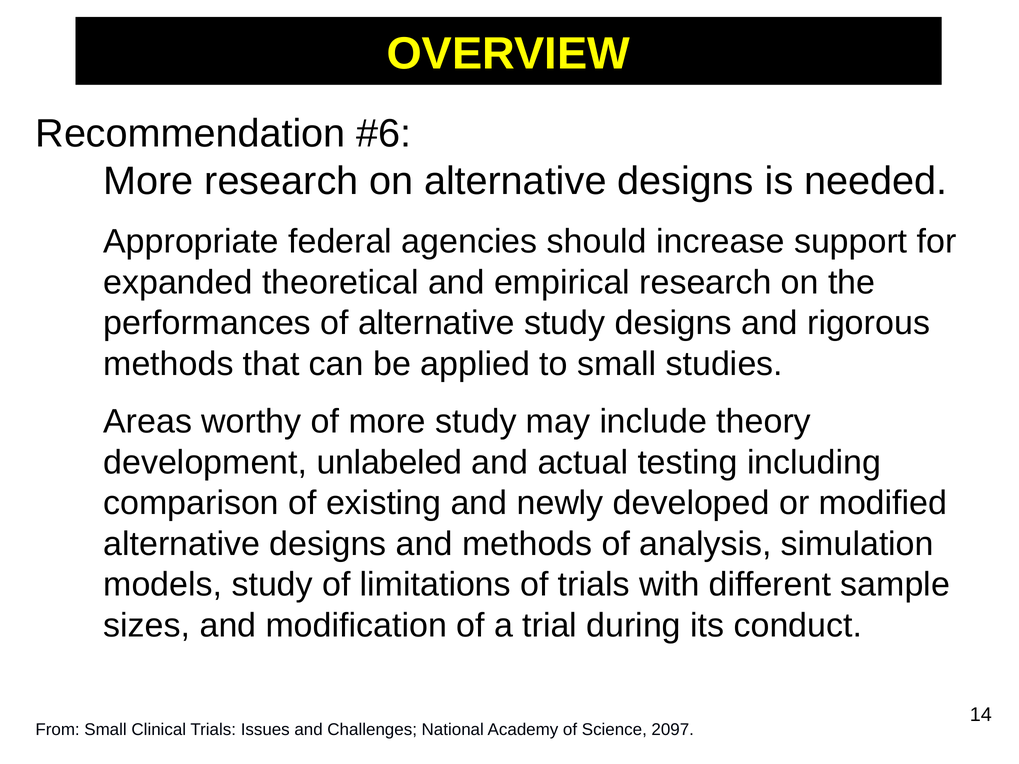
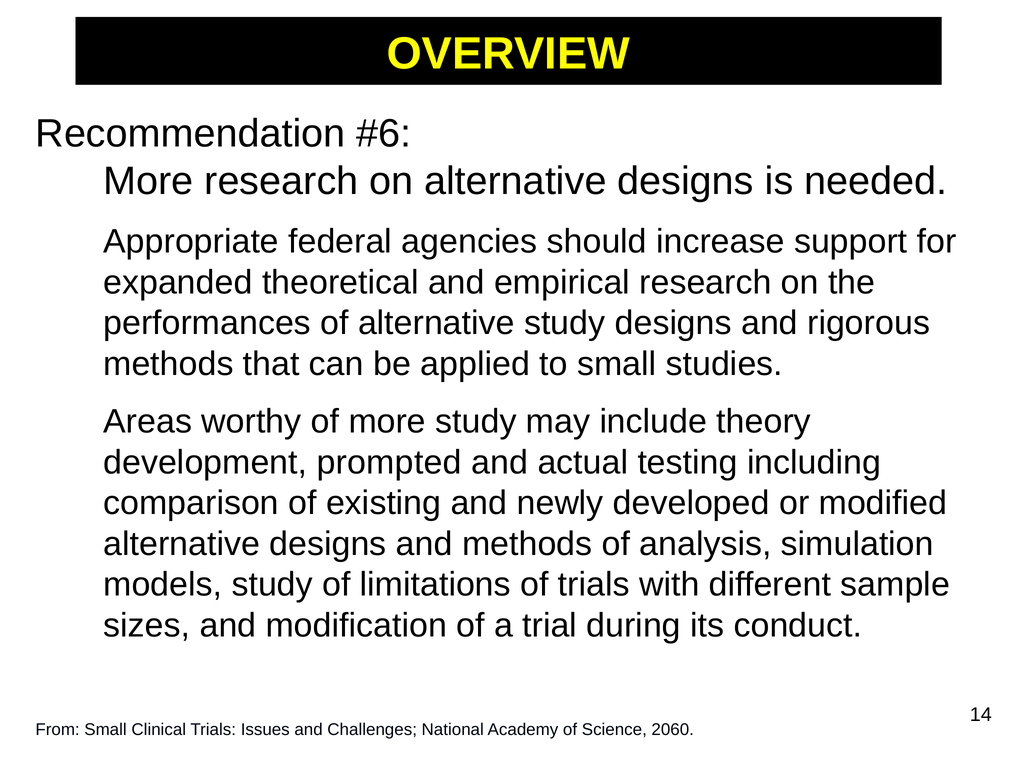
unlabeled: unlabeled -> prompted (389, 463)
2097: 2097 -> 2060 (673, 730)
